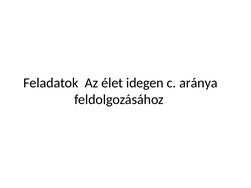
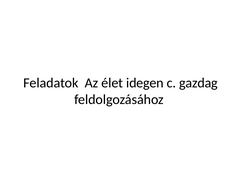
aránya: aránya -> gazdag (198, 83)
